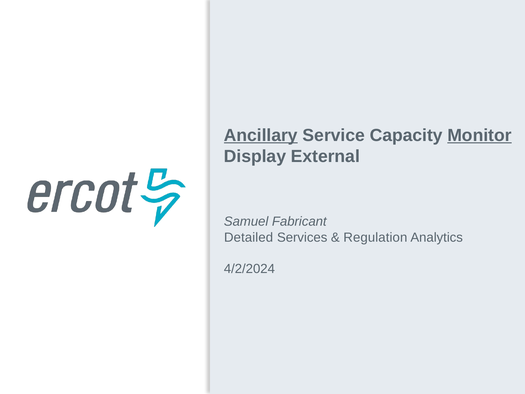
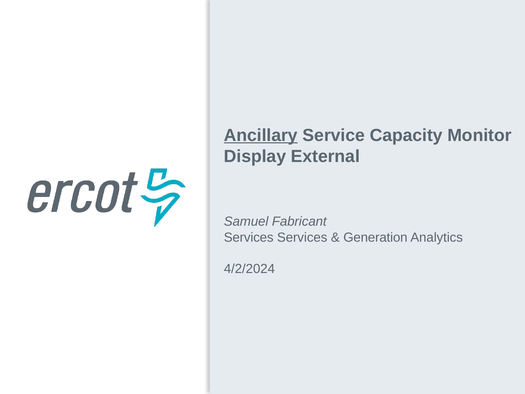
Monitor underline: present -> none (479, 135)
Detailed: Detailed -> Services (249, 237)
Regulation: Regulation -> Generation (375, 237)
